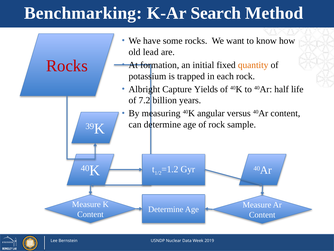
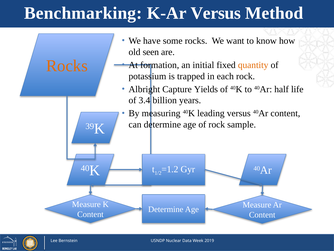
K-Ar Search: Search -> Versus (216, 13)
lead: lead -> seen (151, 52)
Rocks colour: red -> orange (67, 66)
7.2: 7.2 -> 3.4 (144, 100)
angular: angular -> leading (211, 113)
